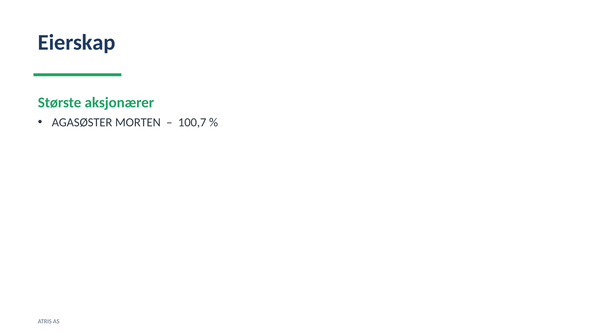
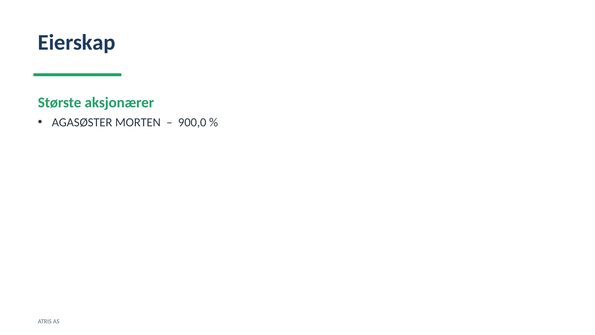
100,7: 100,7 -> 900,0 (192, 122)
